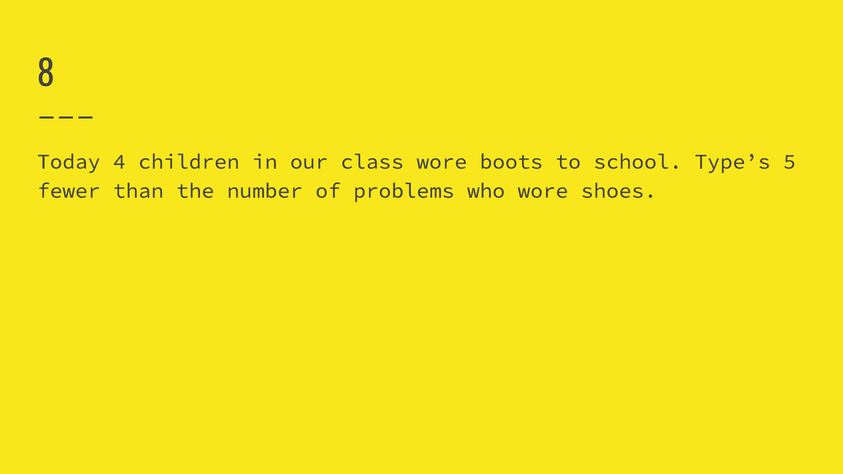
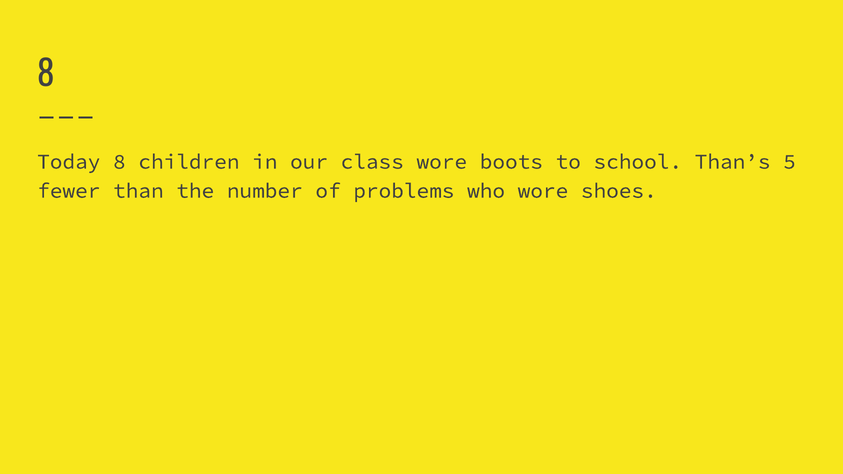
Today 4: 4 -> 8 (119, 162)
Type’s: Type’s -> Than’s (733, 162)
